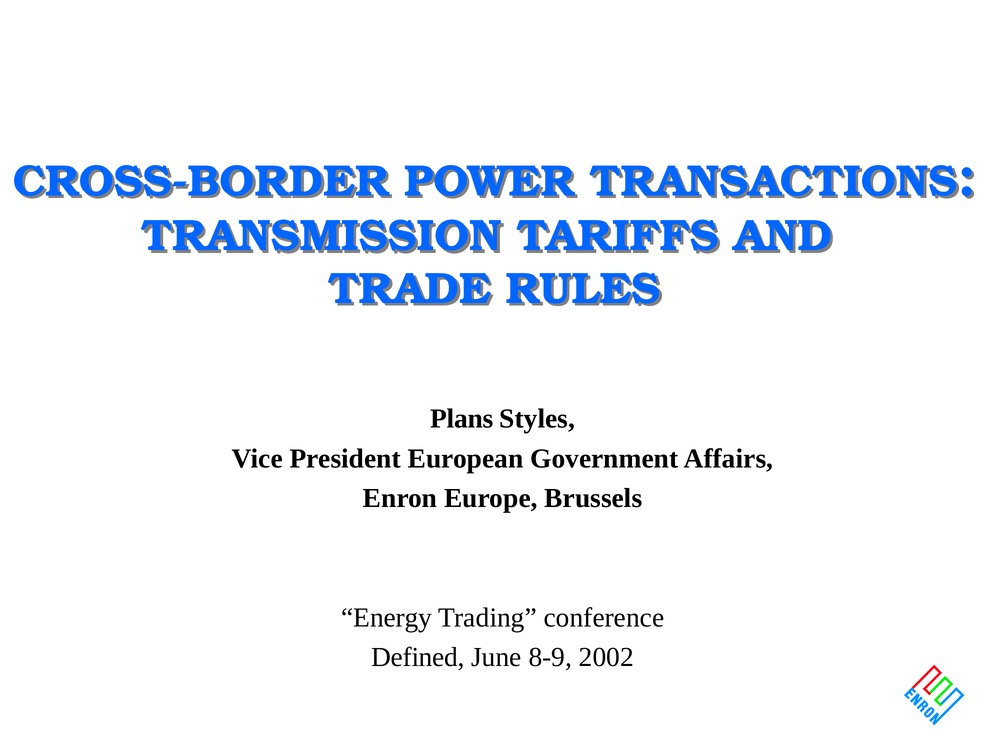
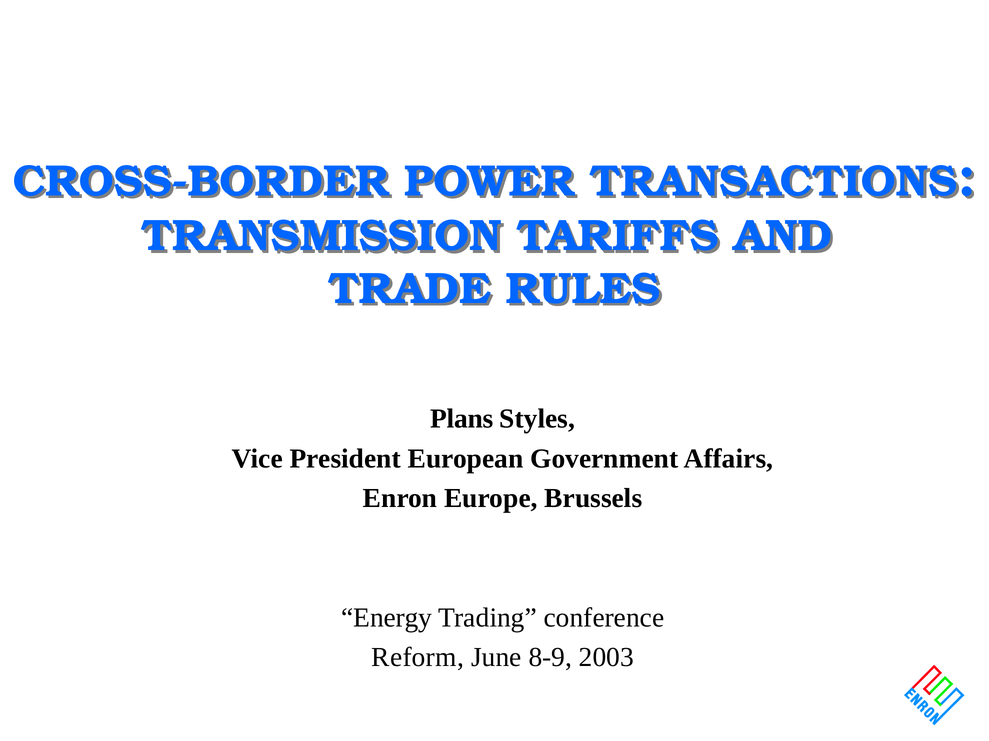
Defined: Defined -> Reform (418, 658)
2002: 2002 -> 2003 (606, 658)
